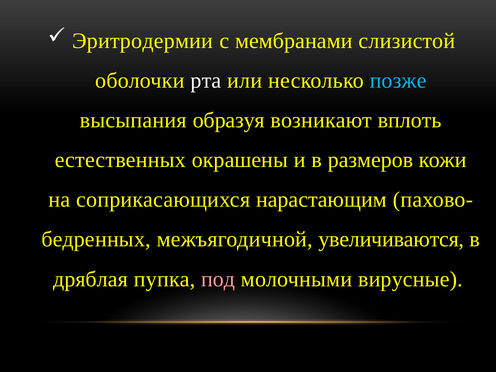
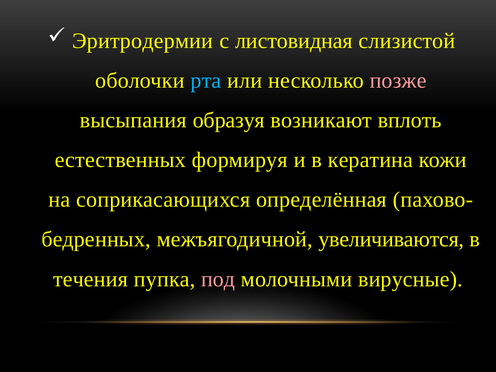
мембранами: мембранами -> листовидная (294, 41)
рта colour: white -> light blue (206, 80)
позже colour: light blue -> pink (398, 80)
окрашены: окрашены -> формируя (240, 160)
размеров: размеров -> кератина (370, 160)
нарастающим: нарастающим -> определённая (321, 200)
дряблая: дряблая -> течения (90, 279)
